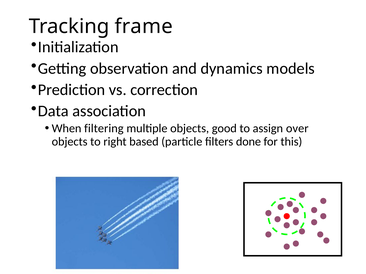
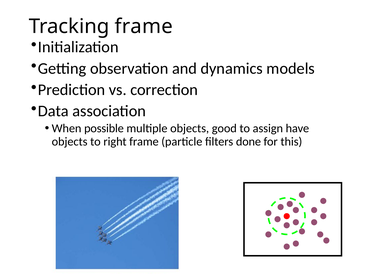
filtering: filtering -> possible (104, 129)
over: over -> have (297, 129)
right based: based -> frame (144, 142)
